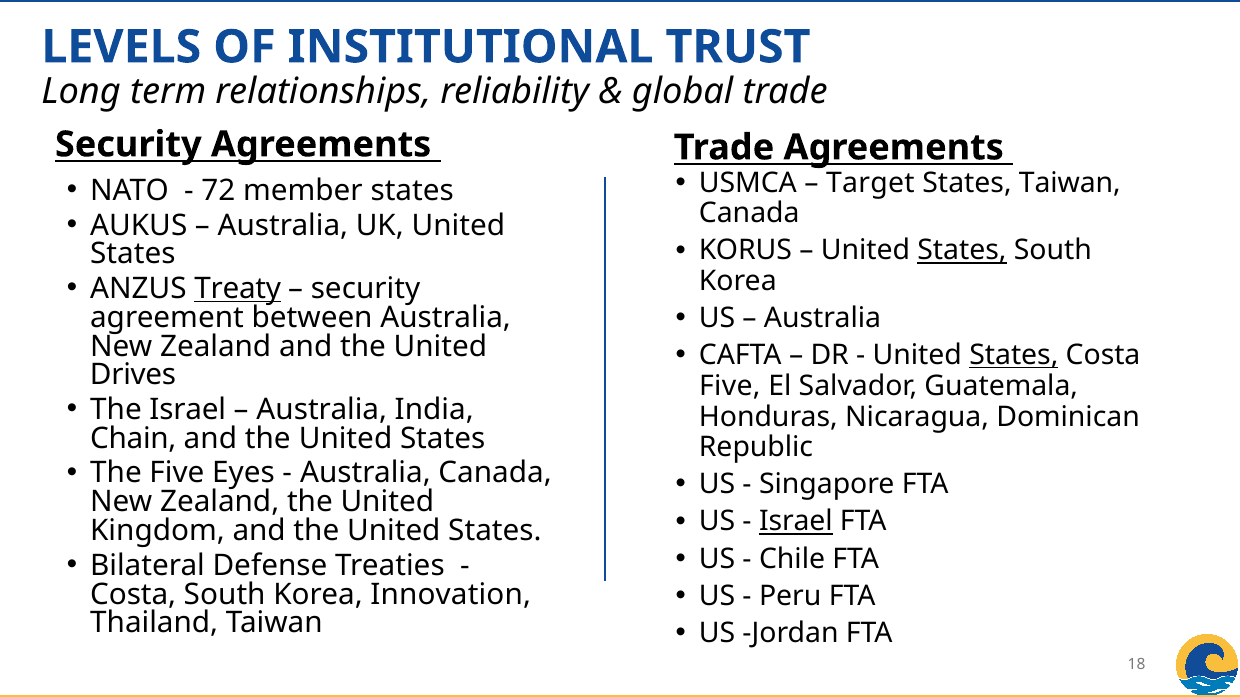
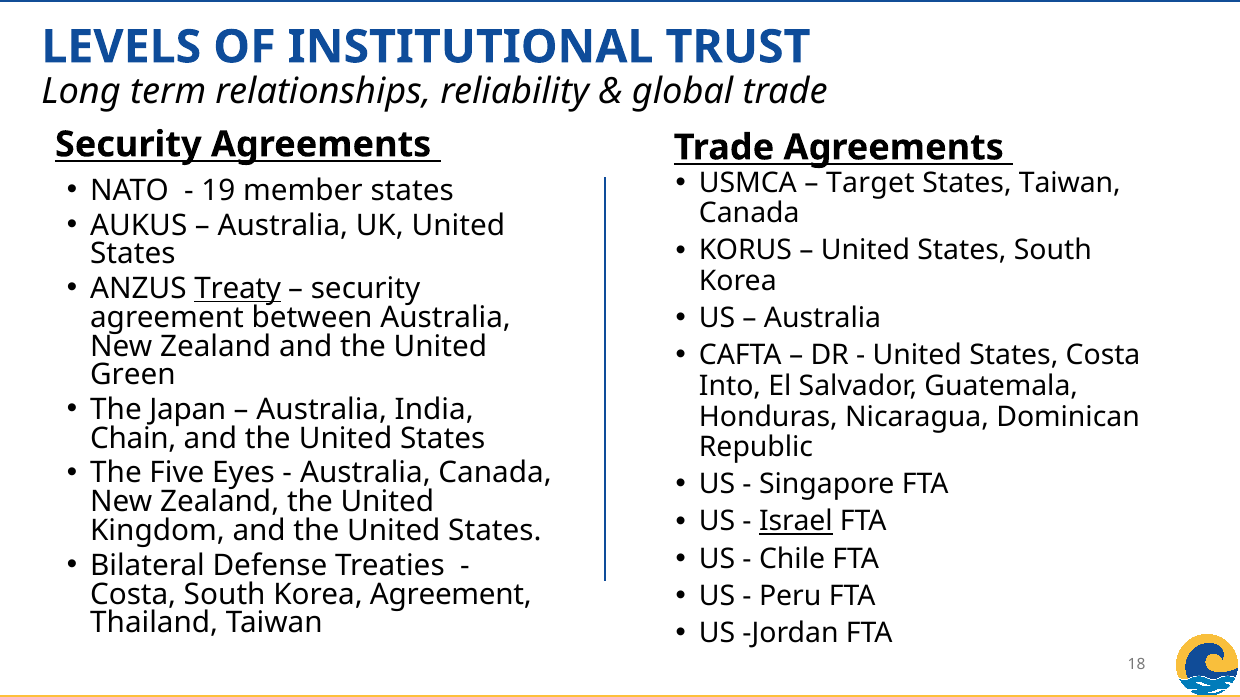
72: 72 -> 19 (218, 191)
States underline: present -> none (962, 251)
States underline: present -> none (1014, 356)
Drives: Drives -> Green (133, 375)
Five: Five -> Into (730, 386)
The Israel: Israel -> Japan (188, 410)
Korea Innovation: Innovation -> Agreement (451, 595)
